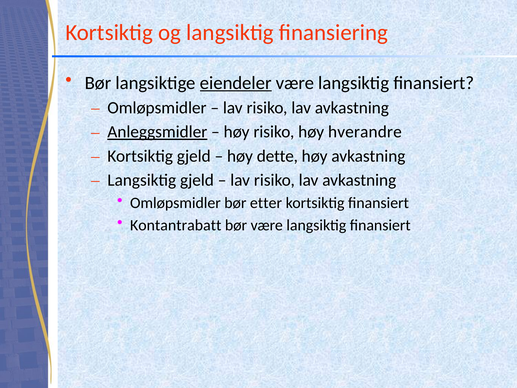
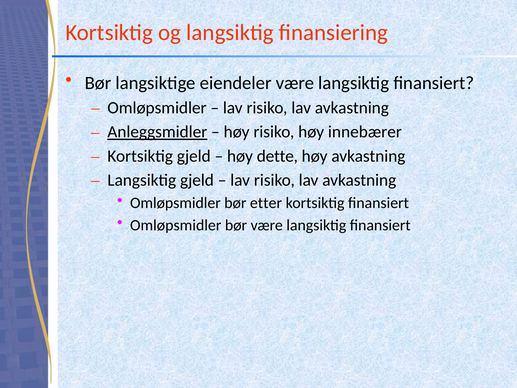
eiendeler underline: present -> none (236, 83)
hverandre: hverandre -> innebærer (365, 132)
Kontantrabatt: Kontantrabatt -> Omløpsmidler (176, 225)
